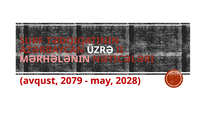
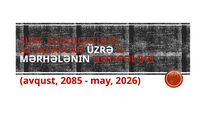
MƏRHƏLƏNIN colour: pink -> white (55, 59)
2079: 2079 -> 2085 (71, 81)
2028: 2028 -> 2026 (128, 81)
